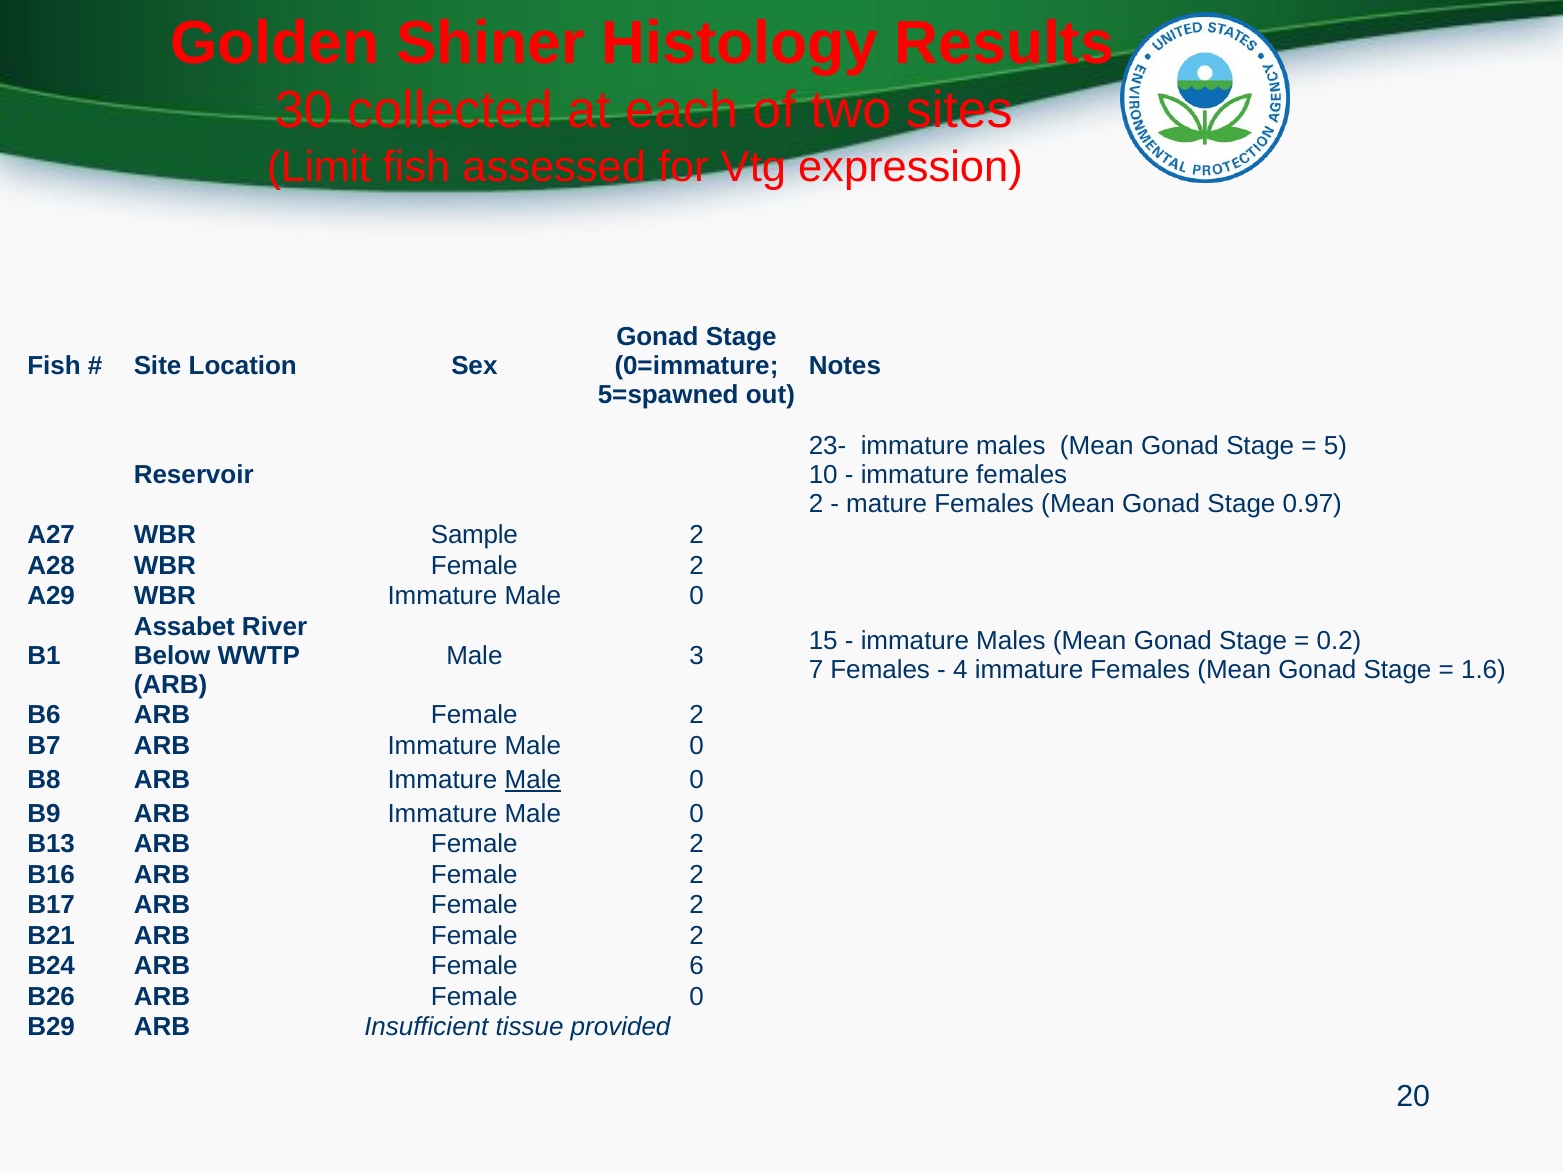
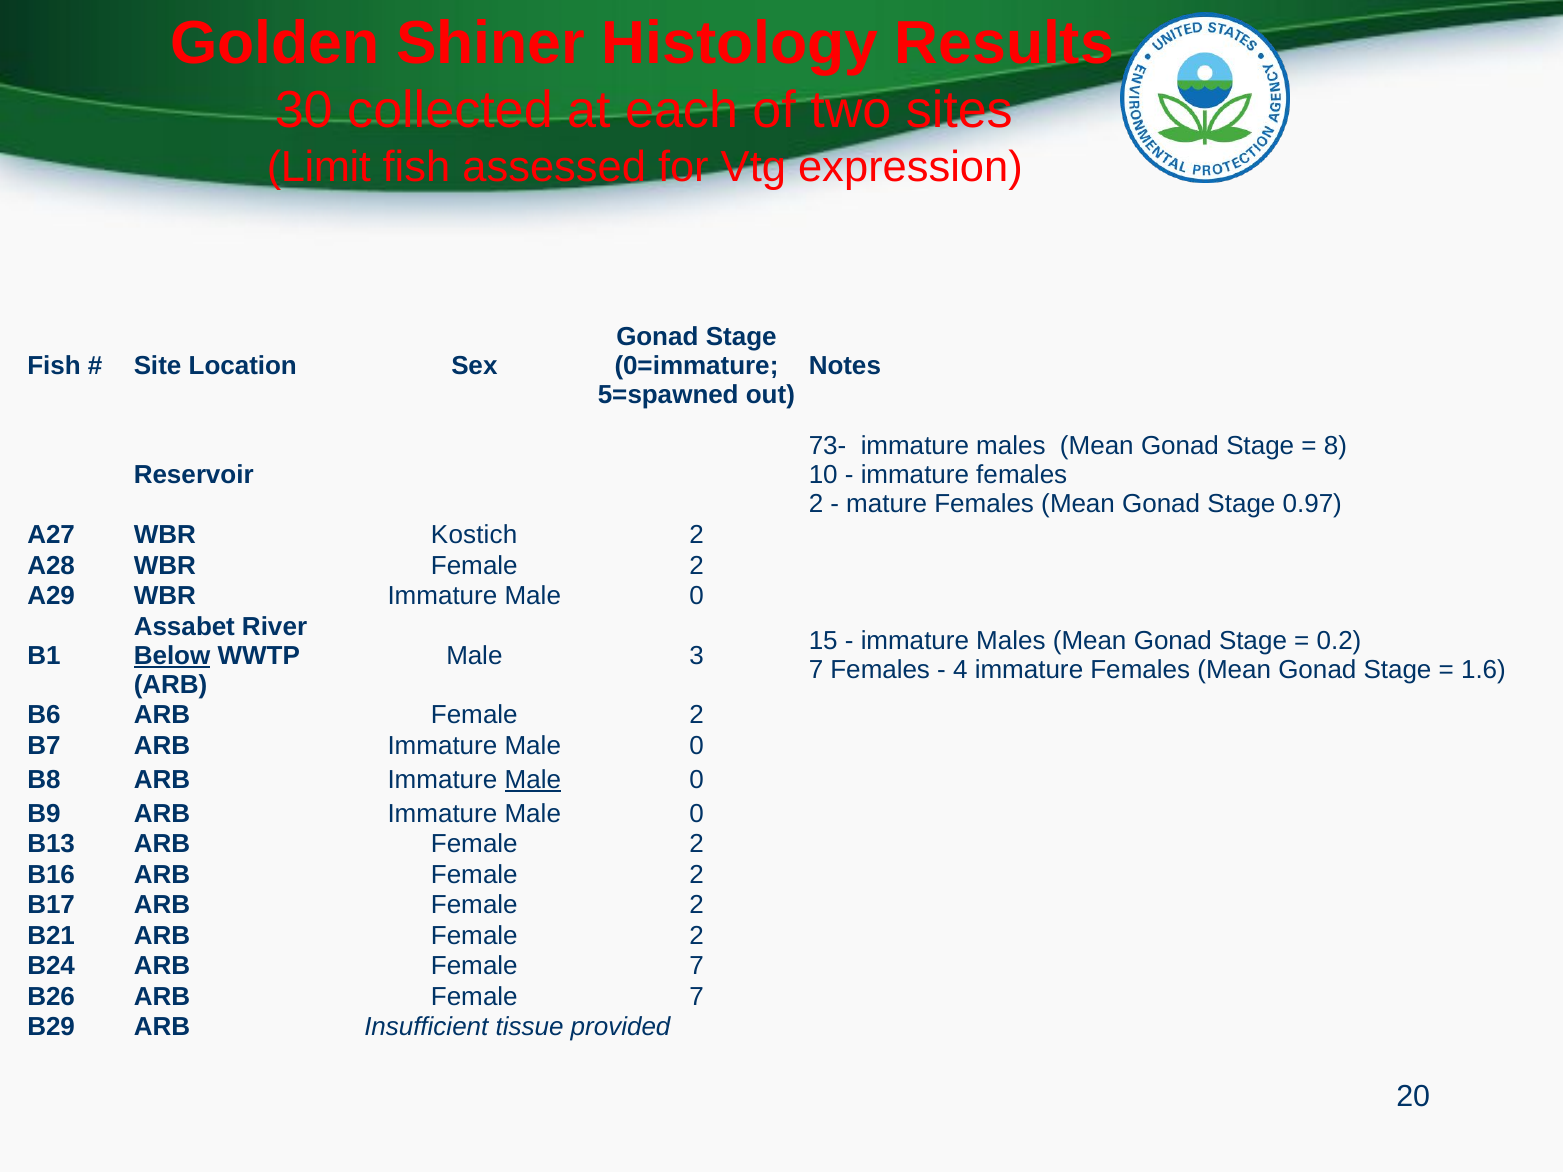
23-: 23- -> 73- (828, 446)
5: 5 -> 8 (1335, 446)
Sample: Sample -> Kostich (474, 535)
Below underline: none -> present (172, 656)
B24 ARB Female 6: 6 -> 7 (697, 967)
B26 ARB Female 0: 0 -> 7 (697, 997)
